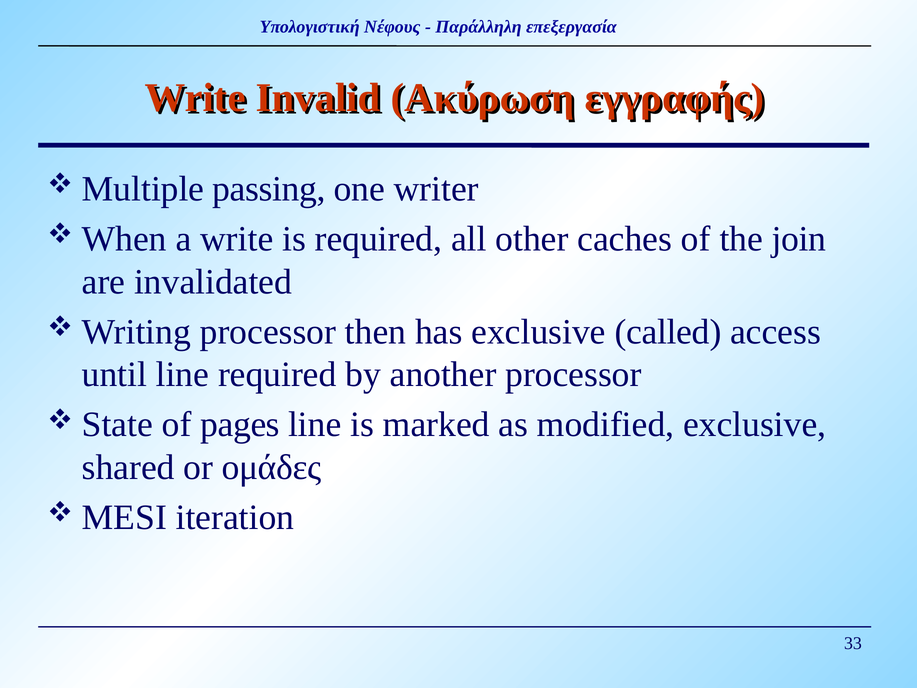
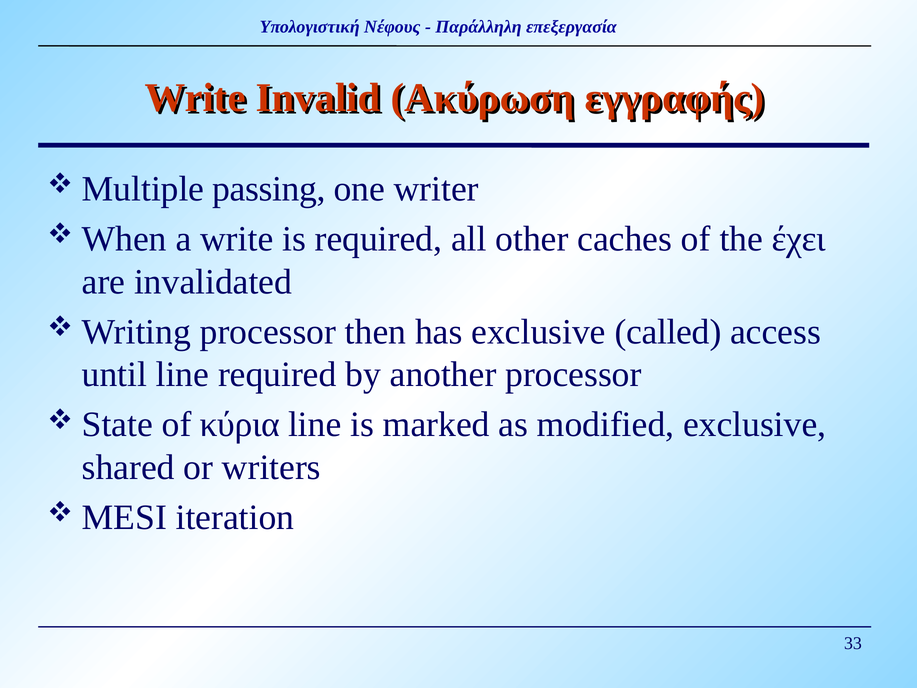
join: join -> έχει (799, 239)
pages: pages -> κύρια (240, 425)
ομάδες: ομάδες -> writers (271, 467)
